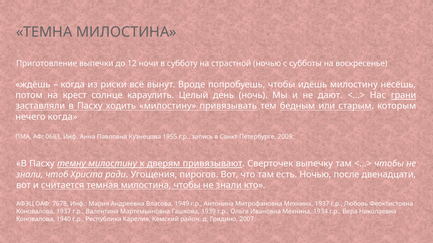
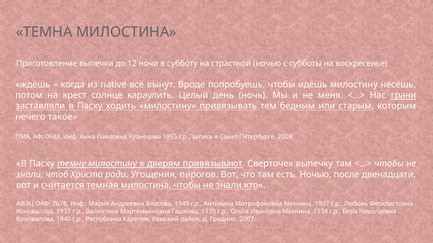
риски: риски -> native (114, 85)
дают: дают -> меня (330, 95)
нечего когда: когда -> такое (63, 117)
